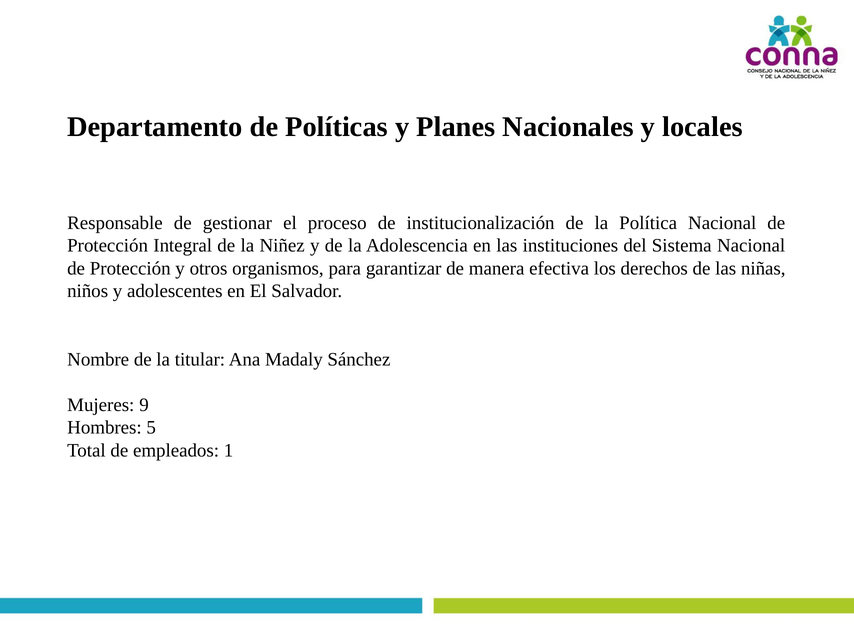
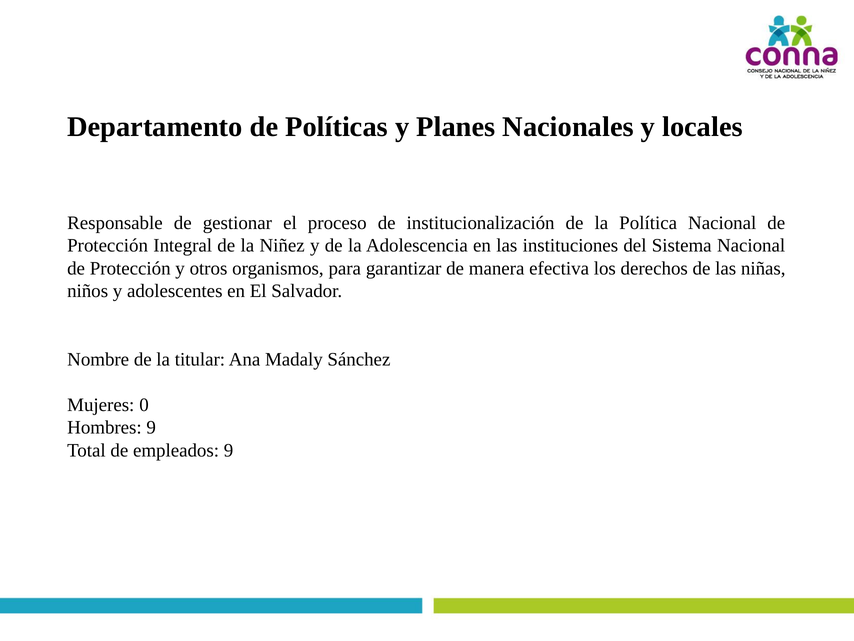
9: 9 -> 0 (144, 405)
Hombres 5: 5 -> 9 (151, 427)
empleados 1: 1 -> 9 (229, 450)
